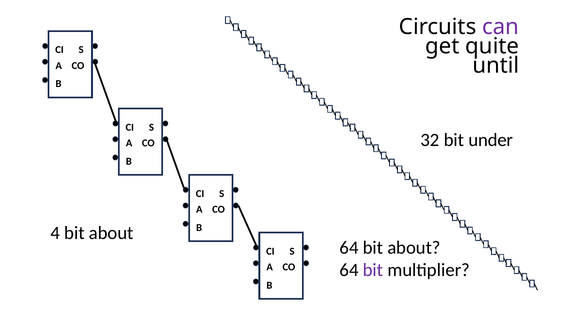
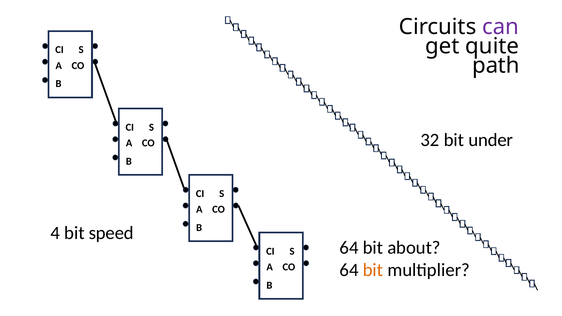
until: until -> path (496, 65)
4 bit about: about -> speed (111, 233)
bit colour: purple -> orange (373, 270)
